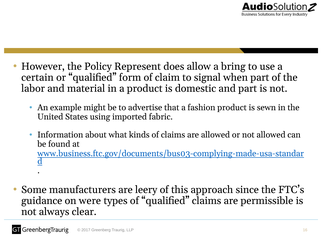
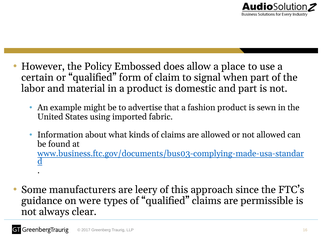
Represent: Represent -> Embossed (138, 67)
bring: bring -> place (233, 67)
